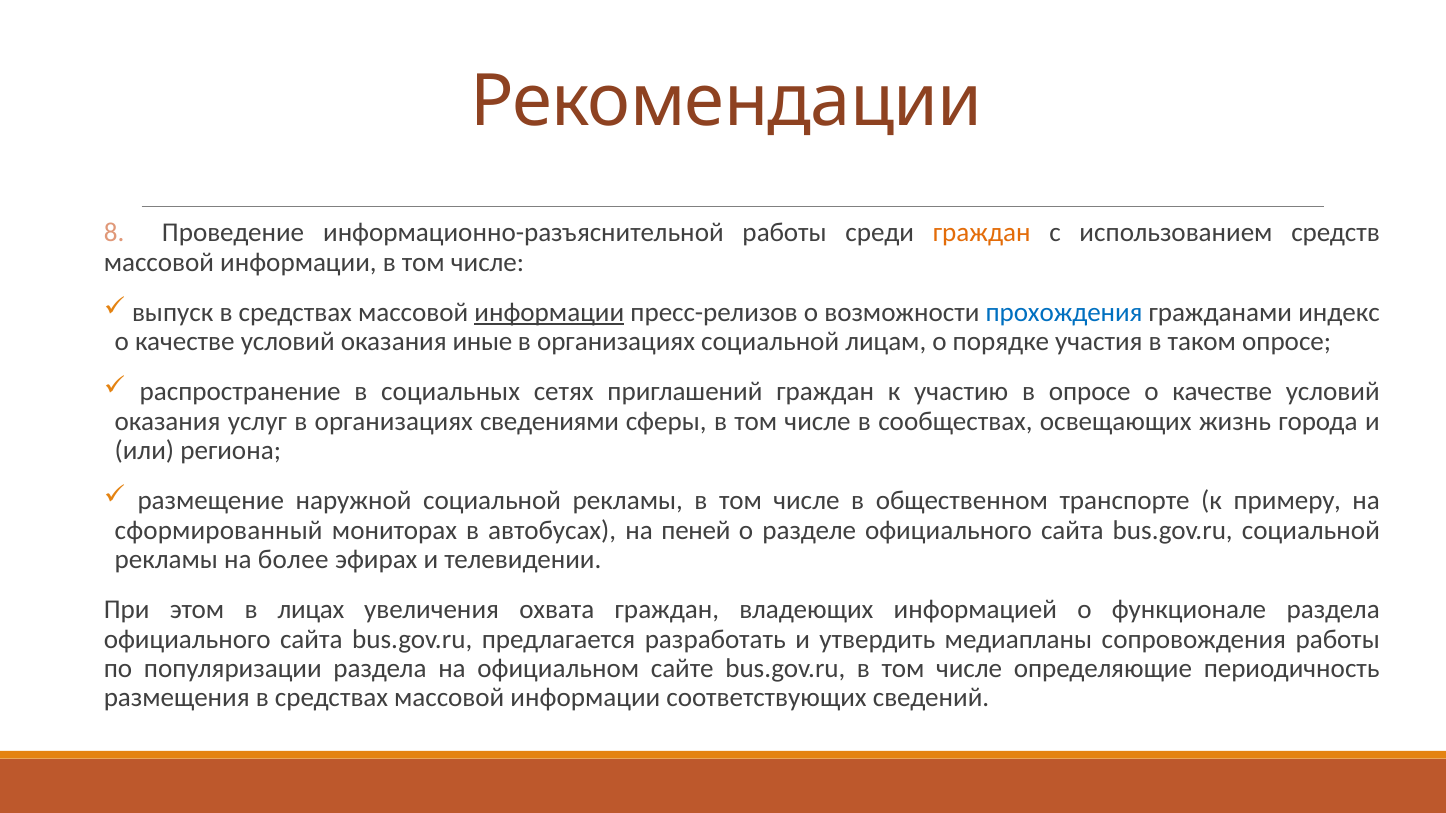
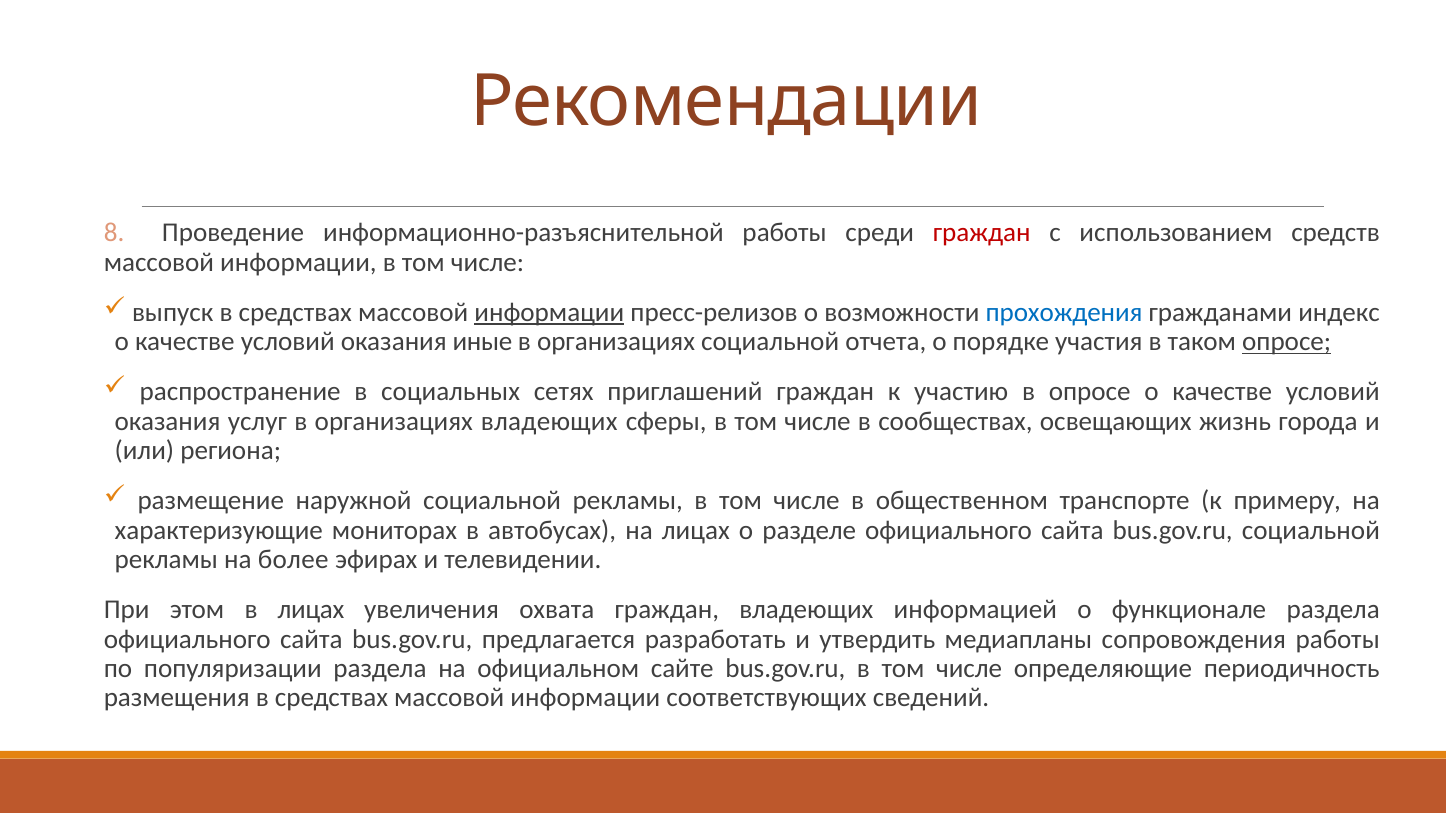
граждан colour: orange -> red (982, 233)
лицам: лицам -> отчета (886, 342)
опросе underline: none -> present (1287, 342)
организациях сведениями: сведениями -> владеющих (549, 422)
сформированный: сформированный -> характеризующие (219, 530)
на пеней: пеней -> лицах (696, 530)
